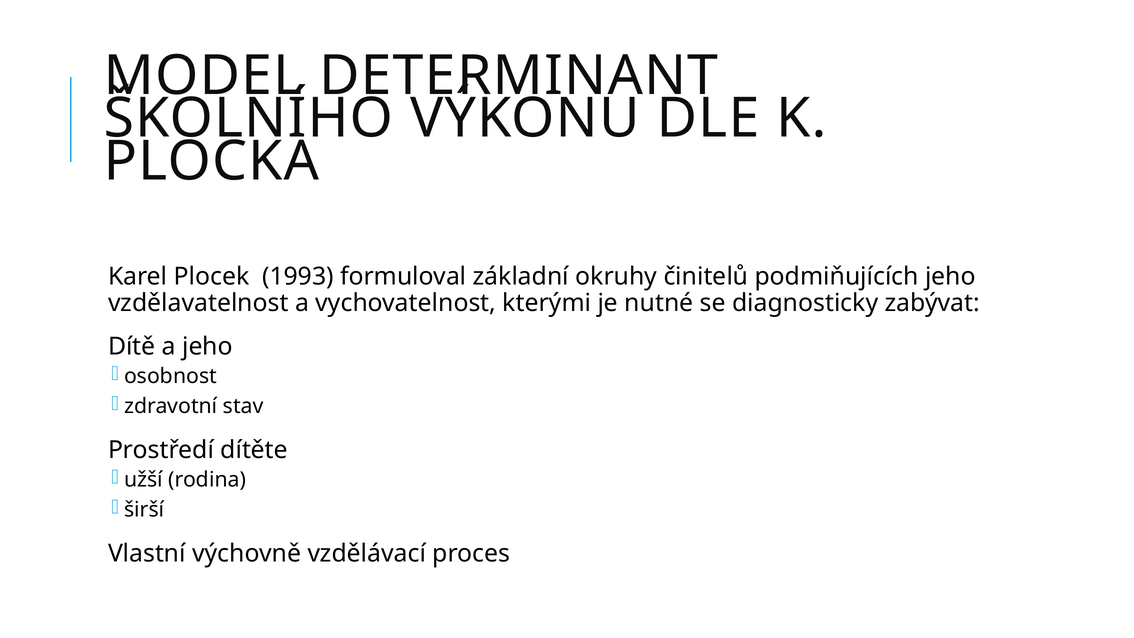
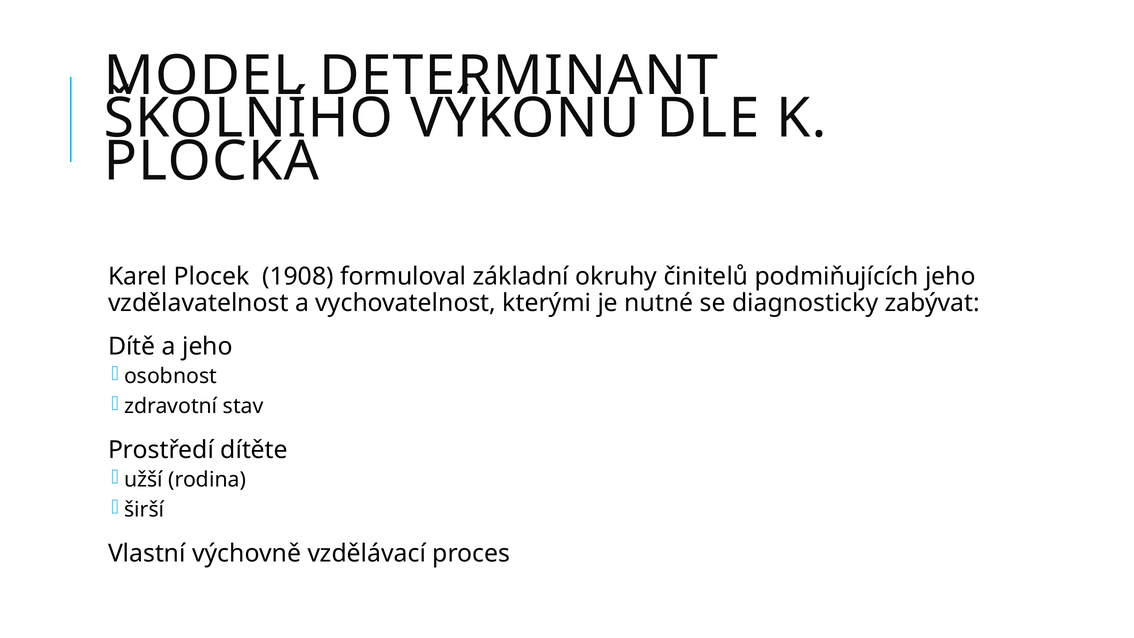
1993: 1993 -> 1908 (298, 276)
